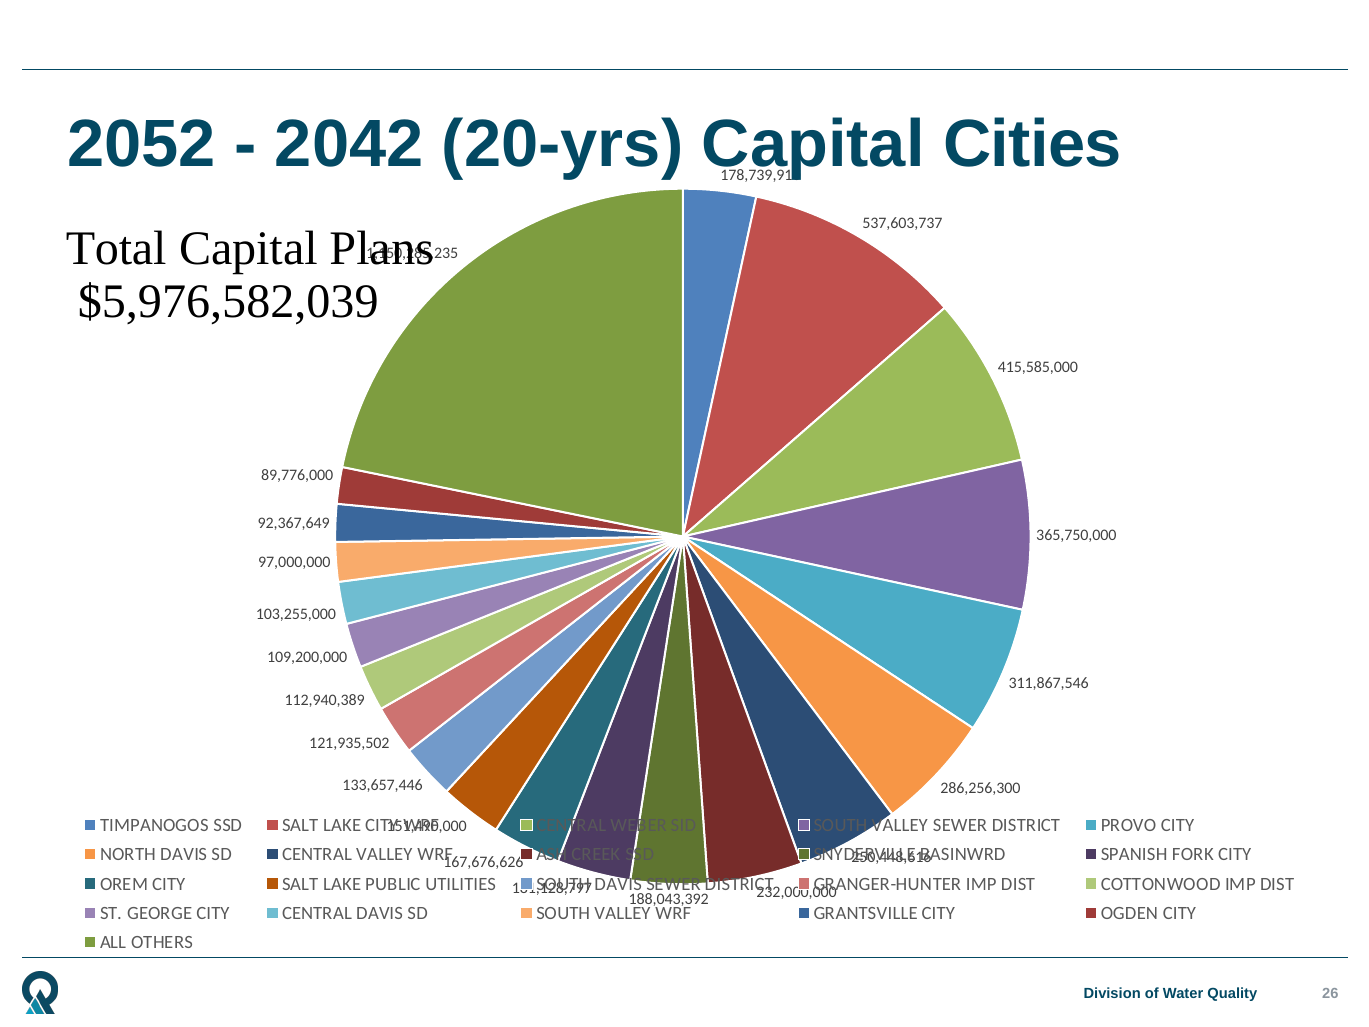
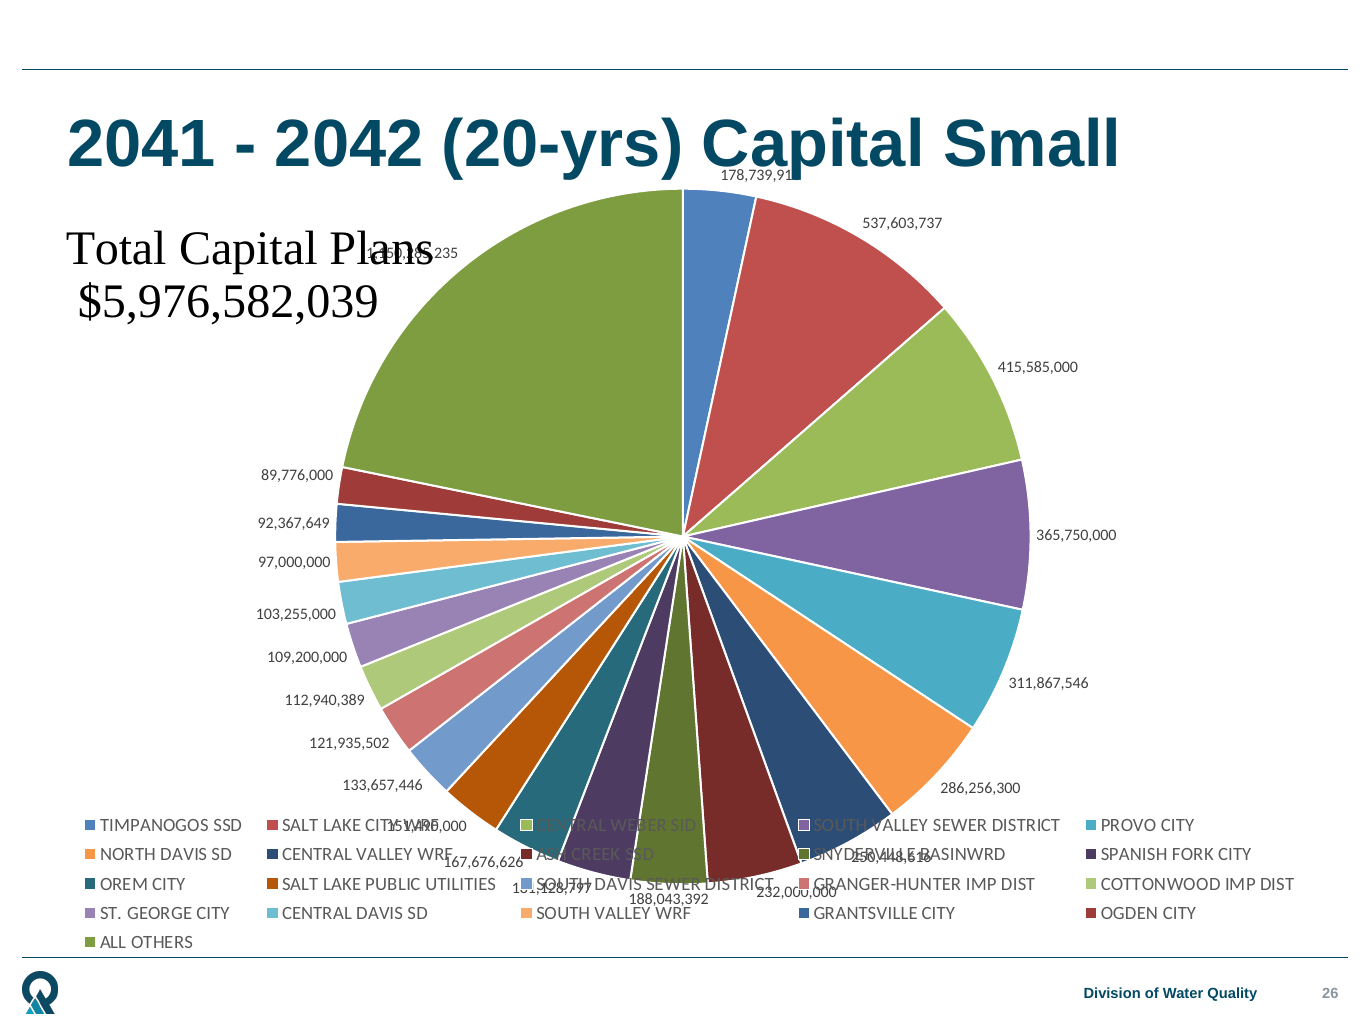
2052: 2052 -> 2041 (141, 144)
Cities: Cities -> Small (1032, 144)
